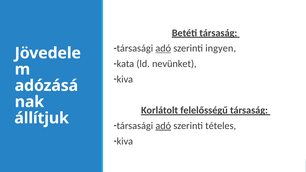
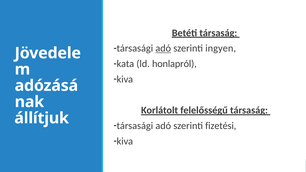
nevünket: nevünket -> honlapról (174, 64)
adó underline: present -> none (163, 126)
tételes: tételes -> fizetési (221, 126)
